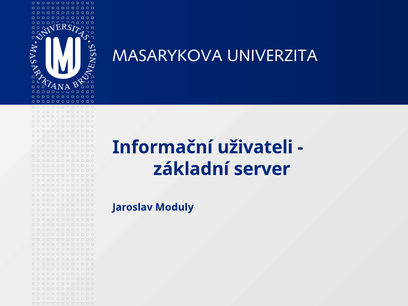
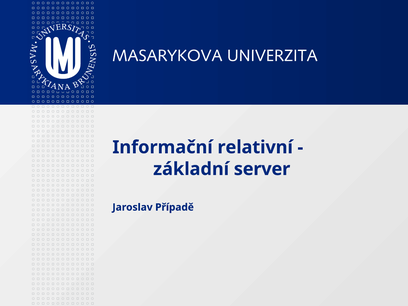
uživateli: uživateli -> relativní (255, 147)
Moduly: Moduly -> Případě (175, 207)
